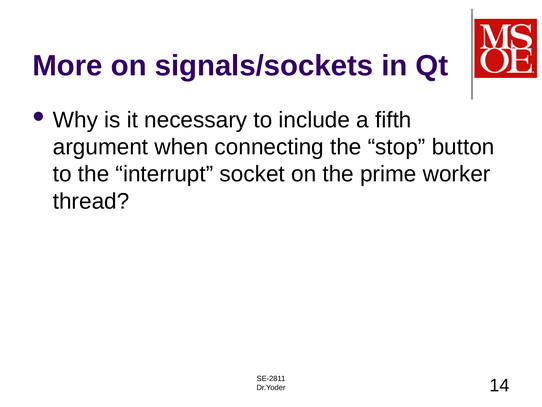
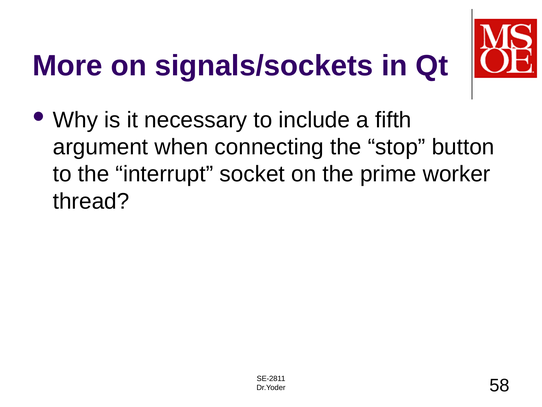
14: 14 -> 58 (499, 385)
